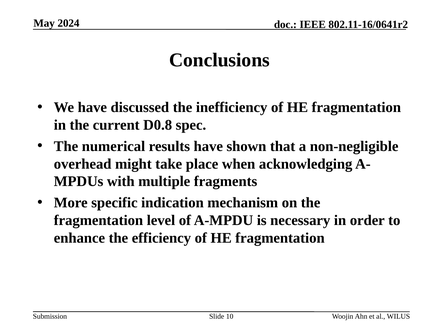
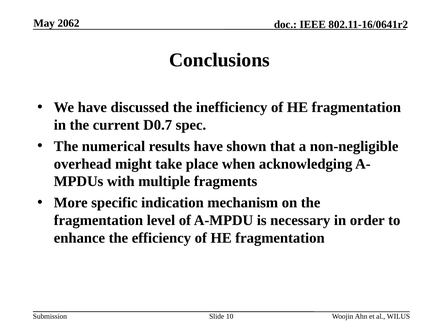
2024: 2024 -> 2062 (68, 23)
D0.8: D0.8 -> D0.7 (158, 125)
